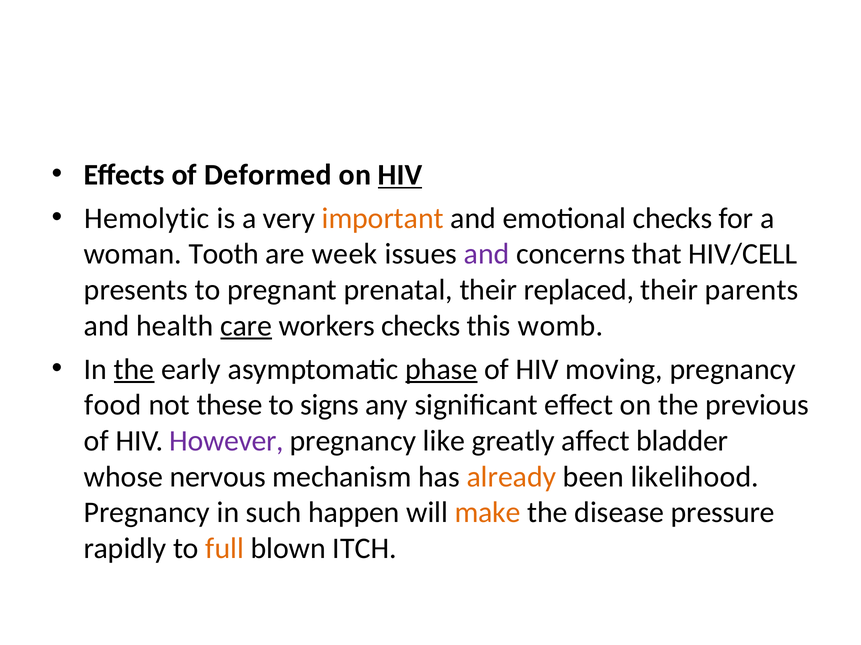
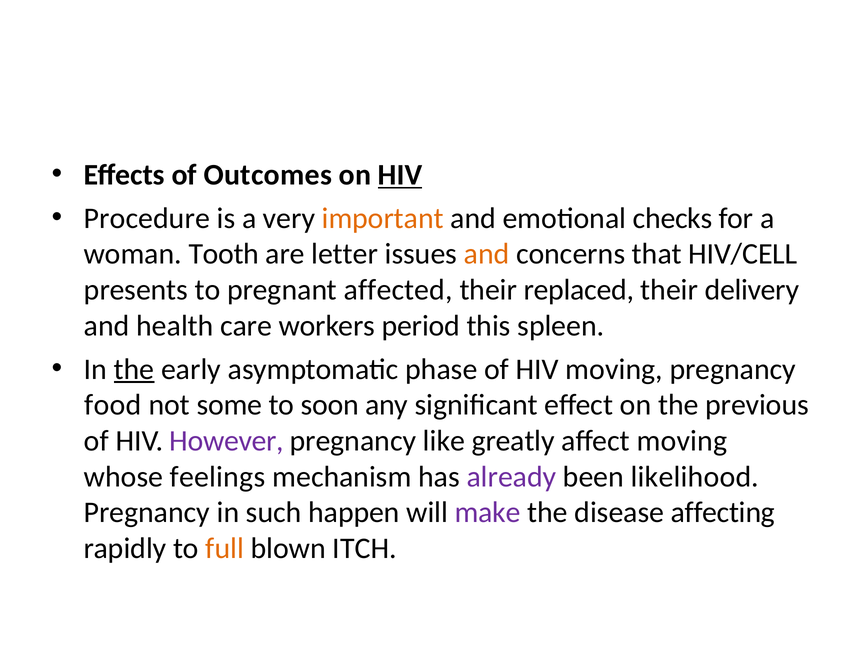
Deformed: Deformed -> Outcomes (268, 175)
Hemolytic: Hemolytic -> Procedure (147, 219)
week: week -> letter (345, 254)
and colour: purple -> orange (487, 254)
prenatal: prenatal -> affected (398, 290)
parents: parents -> delivery (752, 290)
care underline: present -> none (246, 326)
workers checks: checks -> period (421, 326)
womb: womb -> spleen (561, 326)
phase underline: present -> none (441, 370)
these: these -> some (229, 406)
signs: signs -> soon (330, 406)
affect bladder: bladder -> moving (682, 441)
nervous: nervous -> feelings (218, 477)
already colour: orange -> purple (511, 477)
make colour: orange -> purple (488, 513)
pressure: pressure -> affecting (723, 513)
